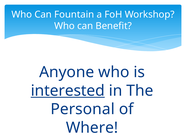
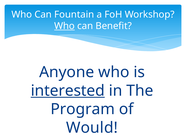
Who underline: none -> present (64, 26)
Personal: Personal -> Program (83, 110)
Where: Where -> Would (92, 128)
